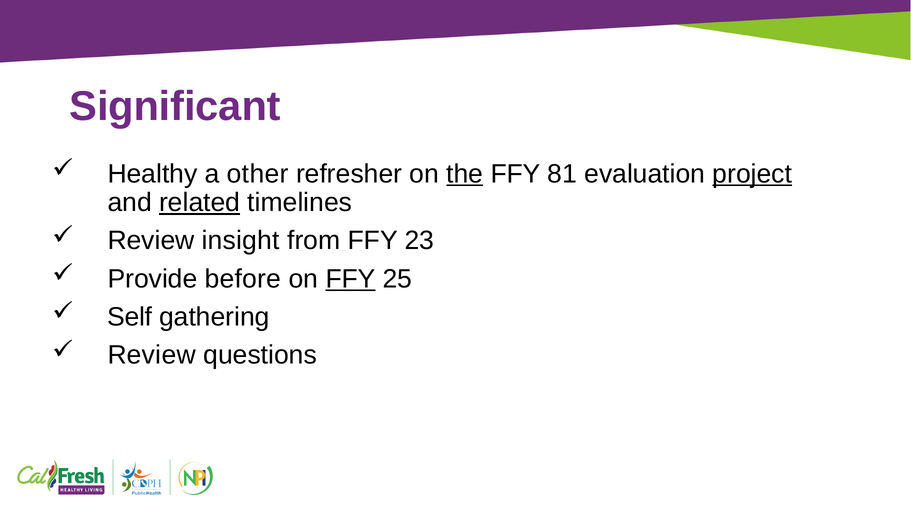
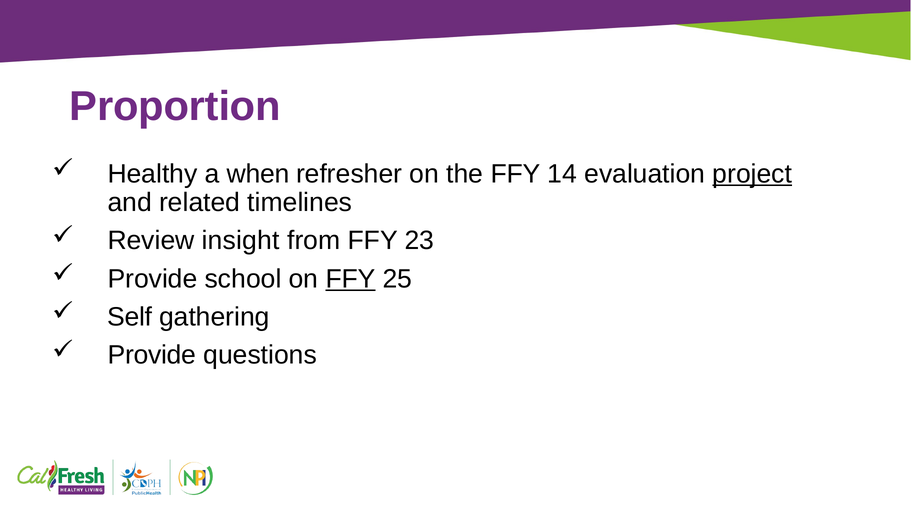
Significant: Significant -> Proportion (175, 107)
other: other -> when (258, 174)
the underline: present -> none (465, 174)
81: 81 -> 14 (562, 174)
related underline: present -> none (200, 203)
before: before -> school (243, 279)
Review: Review -> Provide (152, 356)
